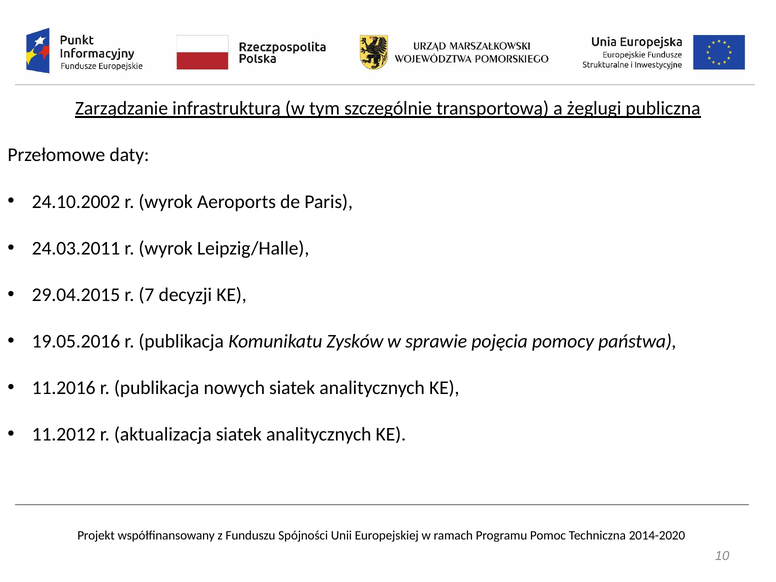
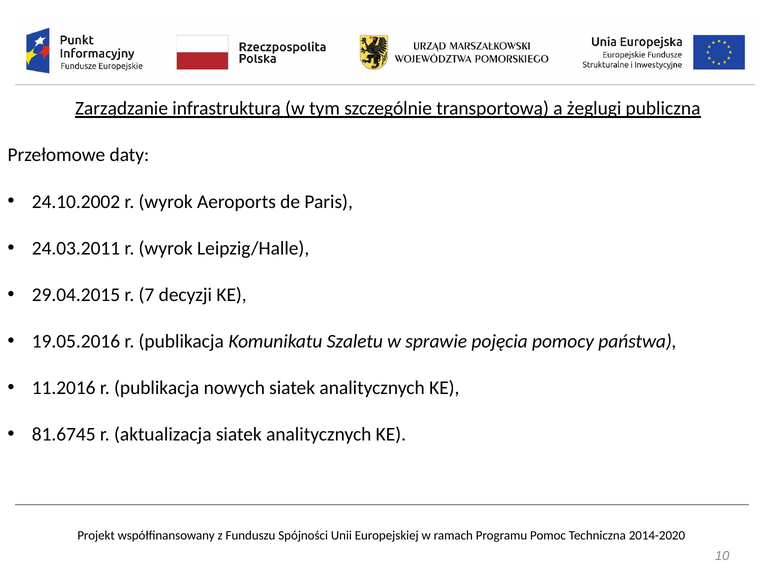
Zysków: Zysków -> Szaletu (355, 341)
11.2012: 11.2012 -> 81.6745 (64, 434)
